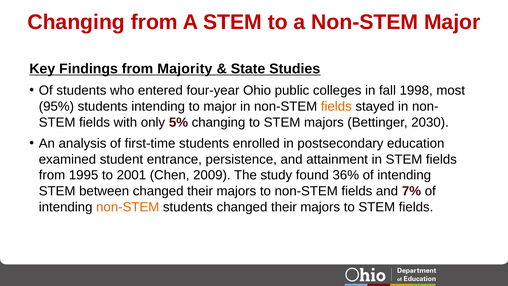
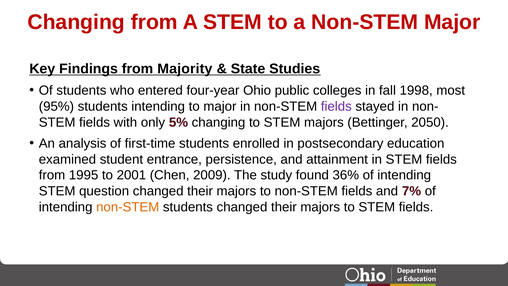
fields colour: orange -> purple (336, 106)
2030: 2030 -> 2050 (430, 122)
between: between -> question (104, 191)
